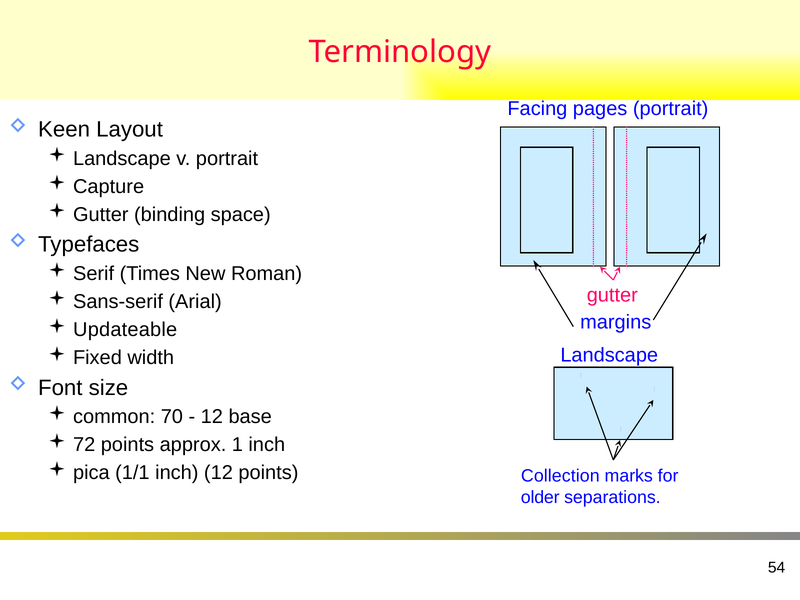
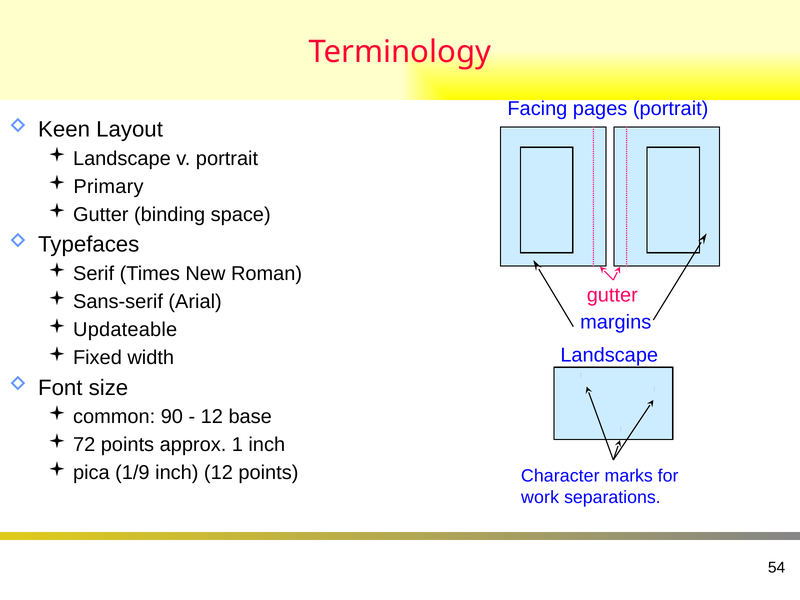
Capture: Capture -> Primary (108, 187)
70: 70 -> 90 (172, 417)
1/1: 1/1 -> 1/9 (132, 473)
Collection: Collection -> Character (560, 476)
older: older -> work (540, 497)
